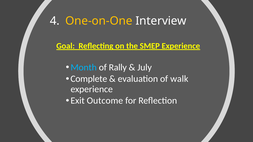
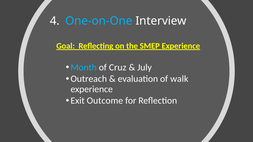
One-on-One colour: yellow -> light blue (99, 21)
Rally: Rally -> Cruz (118, 67)
Complete: Complete -> Outreach (89, 79)
